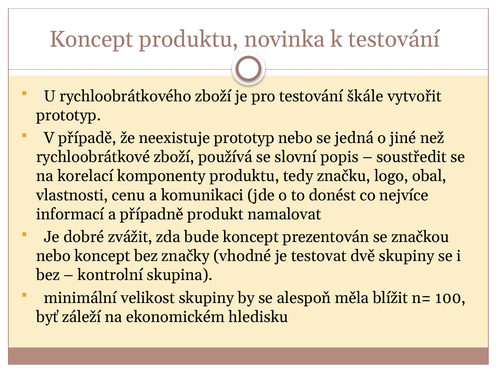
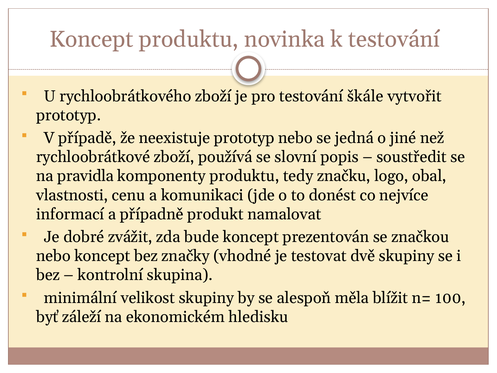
korelací: korelací -> pravidla (86, 176)
